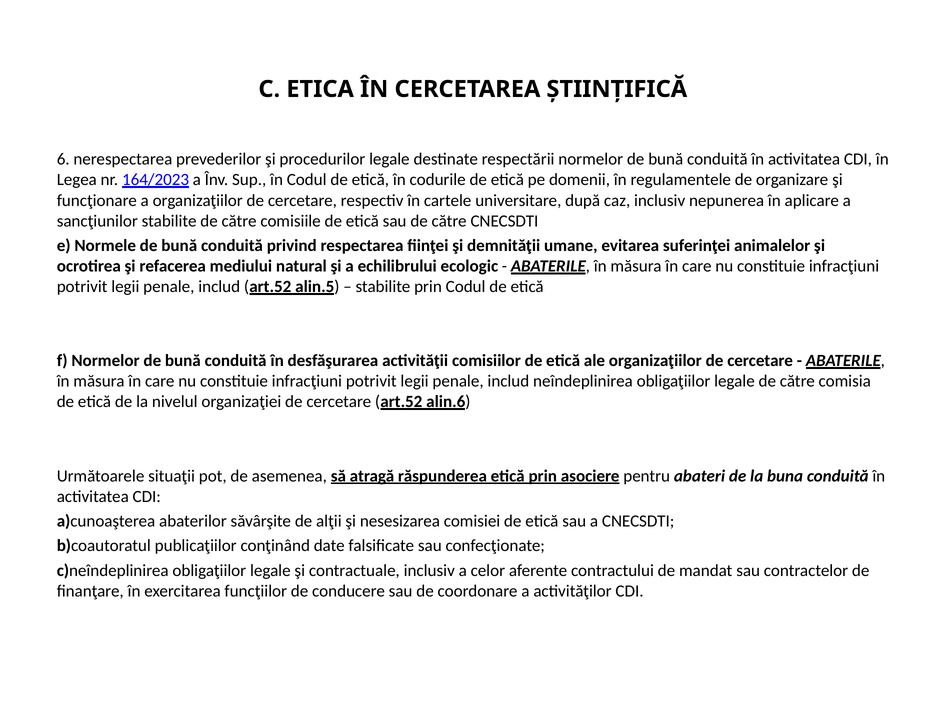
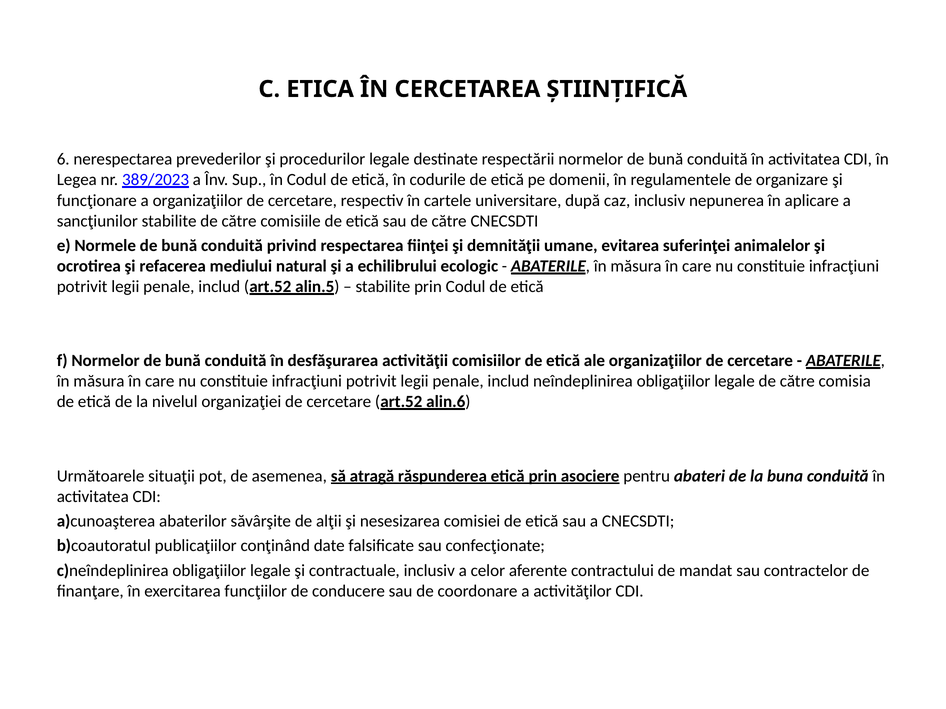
164/2023: 164/2023 -> 389/2023 (156, 180)
